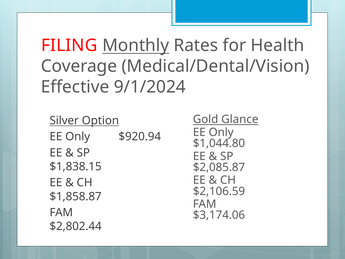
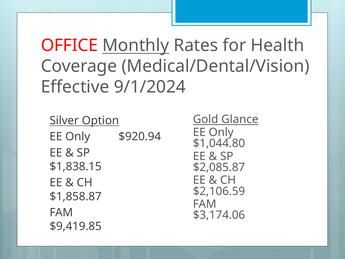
FILING: FILING -> OFFICE (69, 45)
$2,802.44: $2,802.44 -> $9,419.85 (76, 226)
